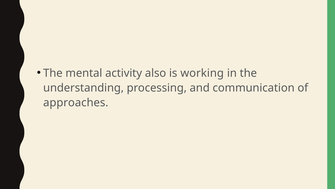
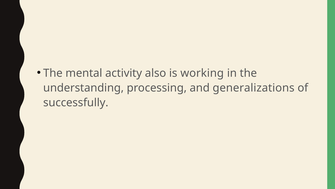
communication: communication -> generalizations (254, 88)
approaches: approaches -> successfully (76, 102)
